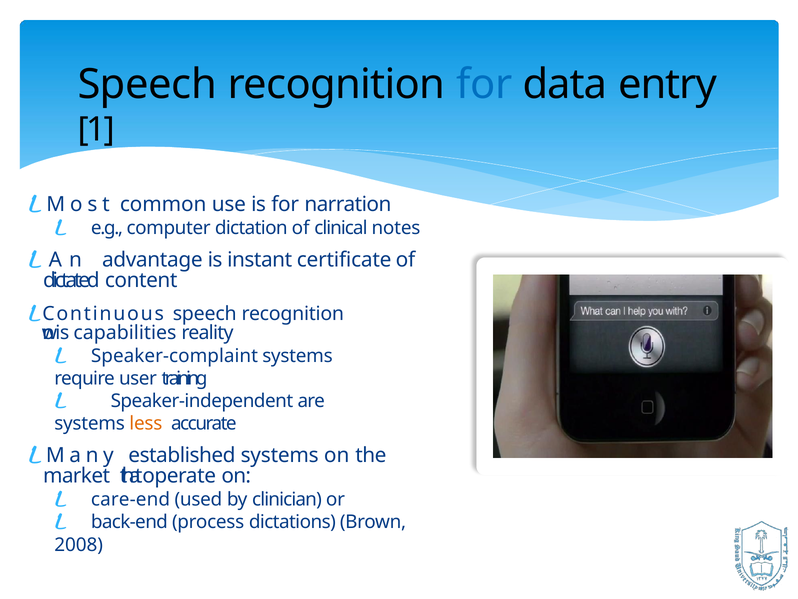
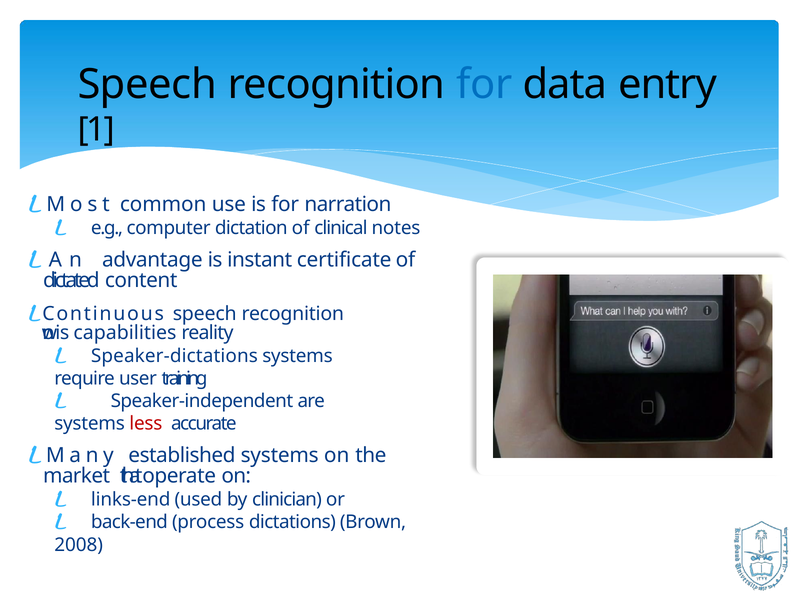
Speaker‐complaint: Speaker‐complaint -> Speaker‐dictations (174, 356)
less colour: orange -> red (146, 424)
care-end: care-end -> links-end (131, 500)
